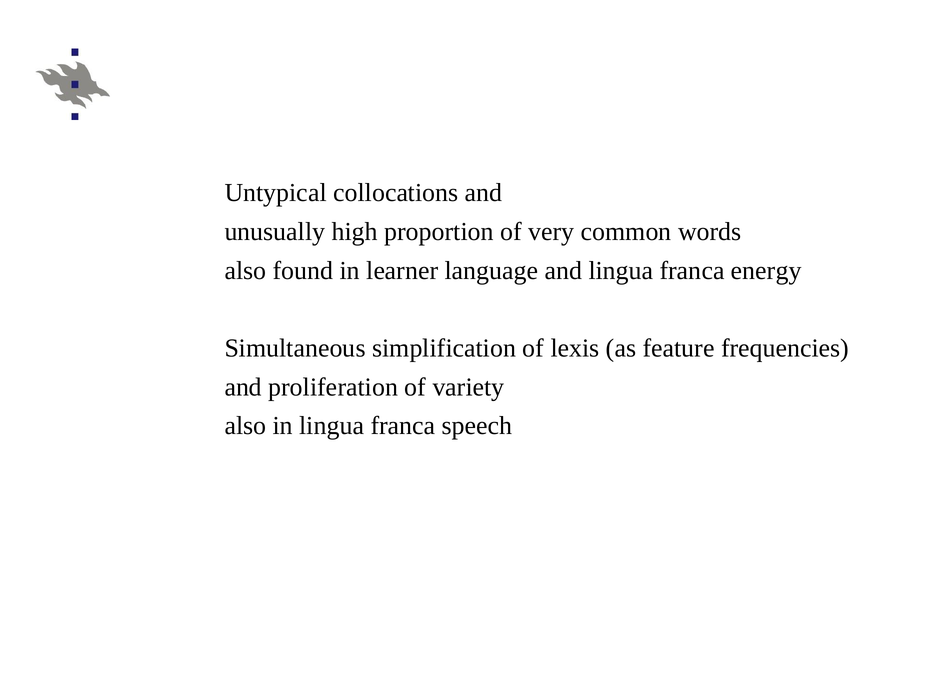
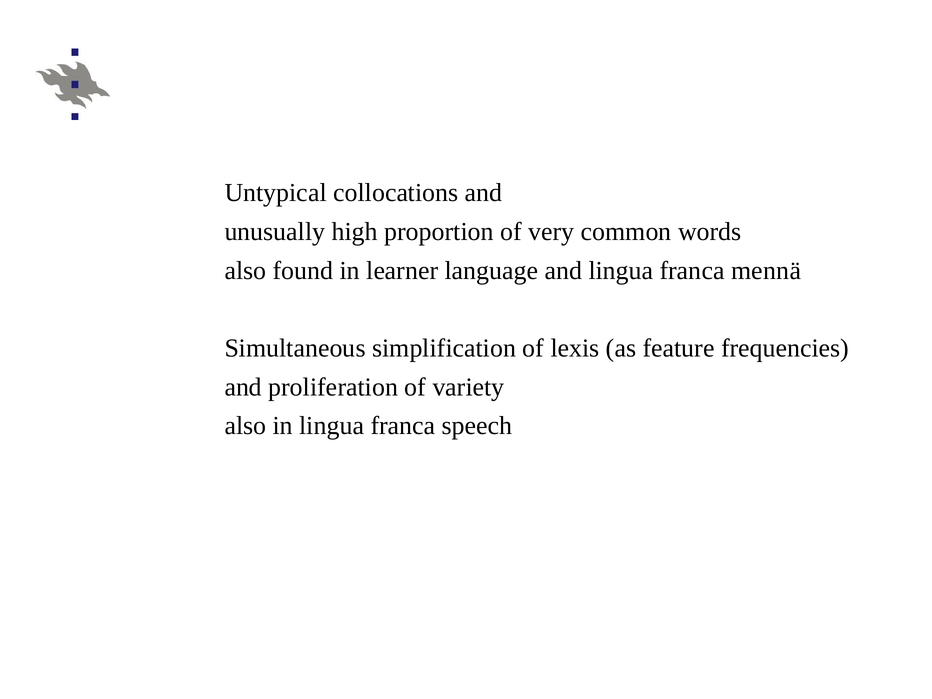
energy: energy -> mennä (766, 271)
